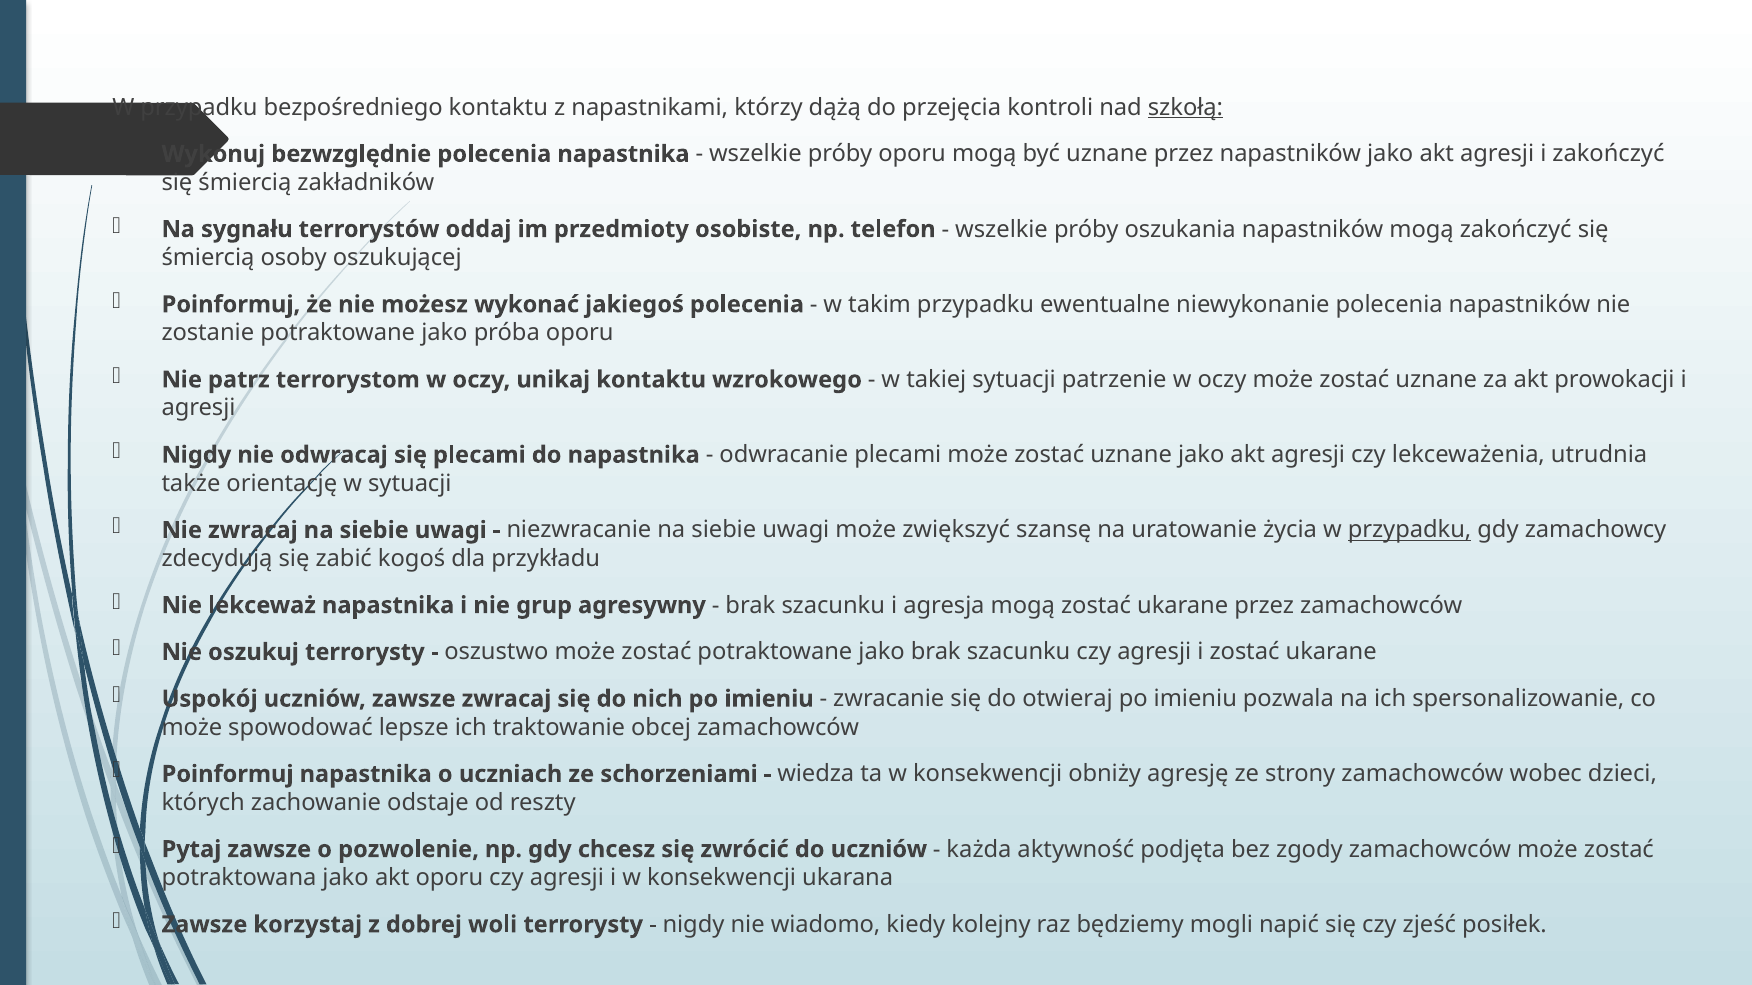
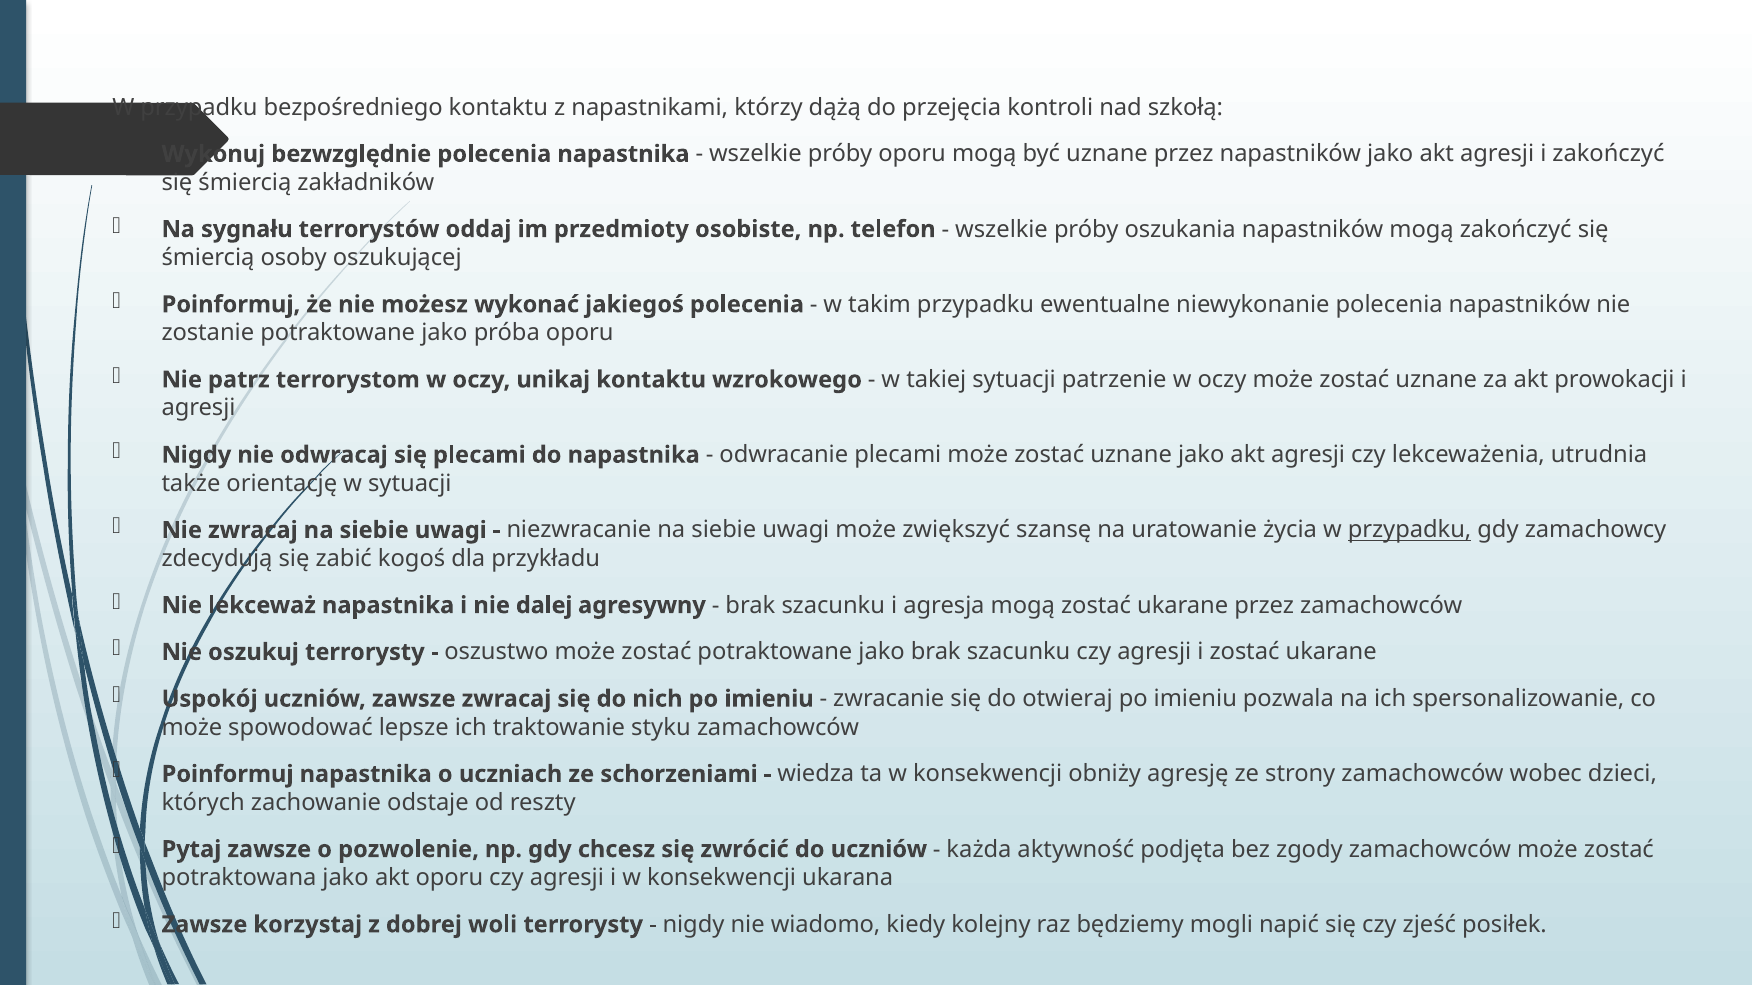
szkołą underline: present -> none (1185, 107)
grup: grup -> dalej (544, 606)
obcej: obcej -> styku (661, 728)
